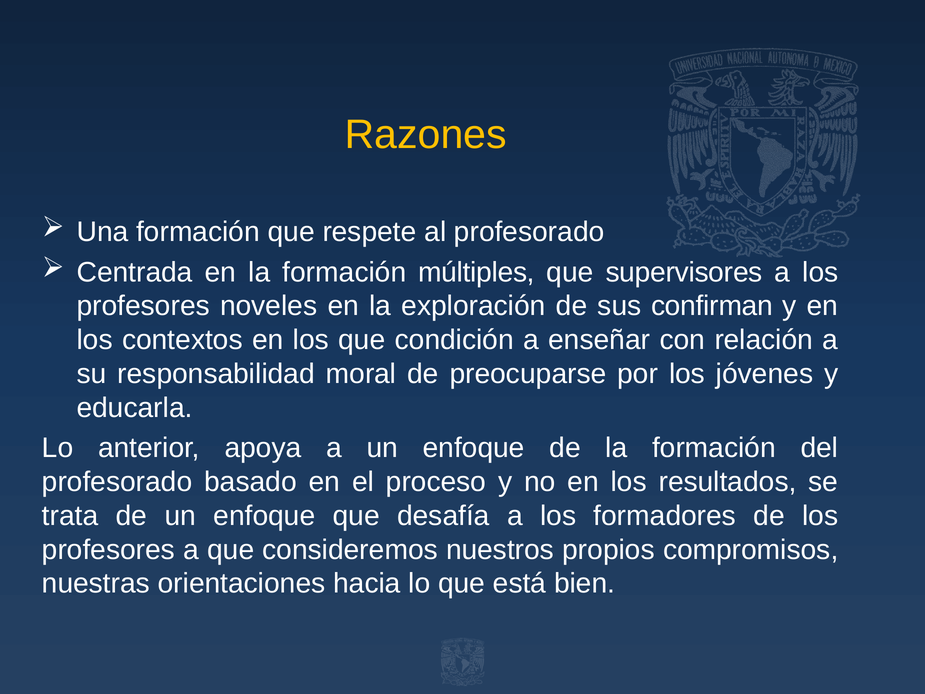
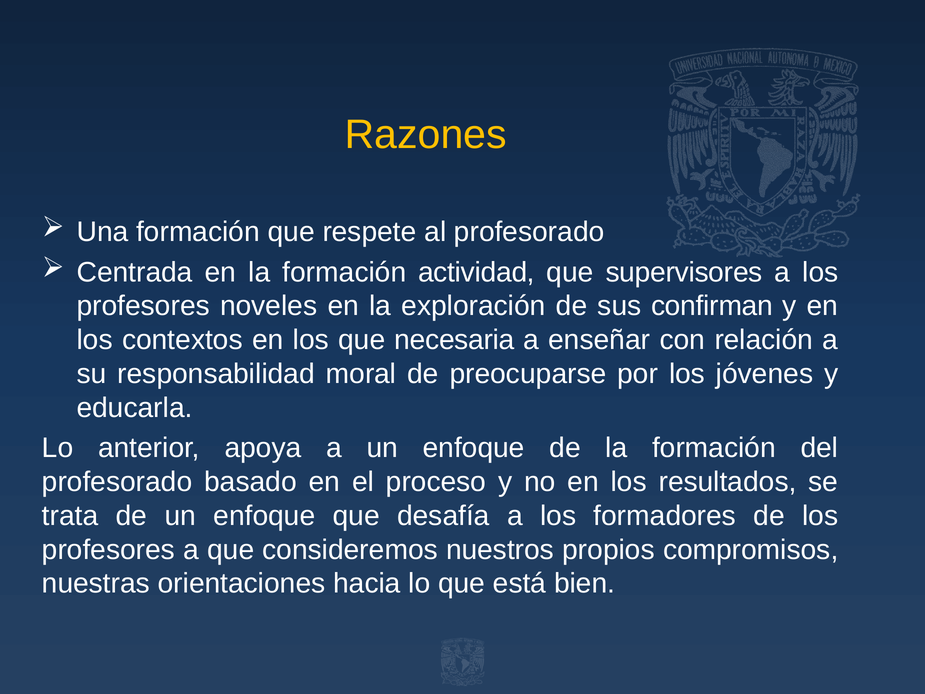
múltiples: múltiples -> actividad (476, 272)
condición: condición -> necesaria (454, 340)
